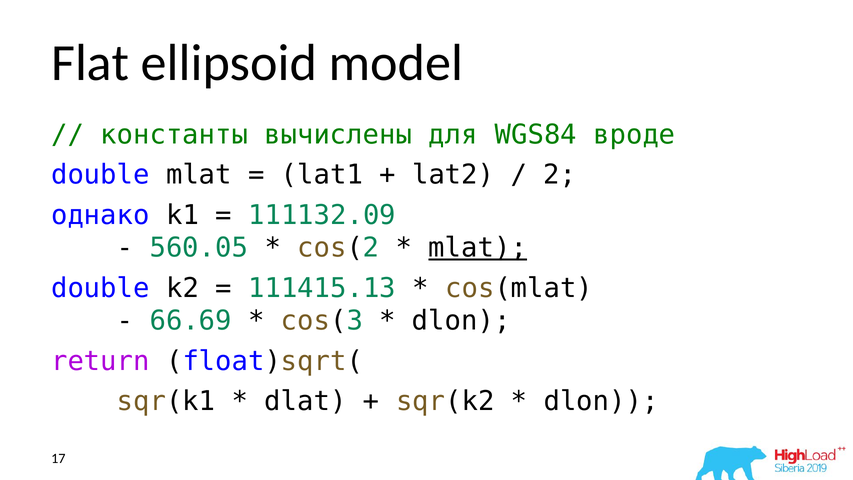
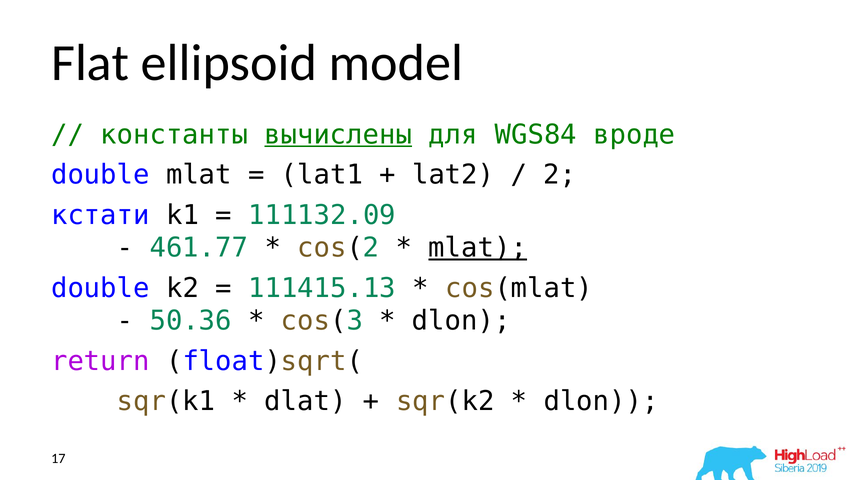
вычислены underline: none -> present (338, 134)
однако: однако -> кстати (100, 215)
560.05: 560.05 -> 461.77 (199, 248)
66.69: 66.69 -> 50.36 (191, 321)
